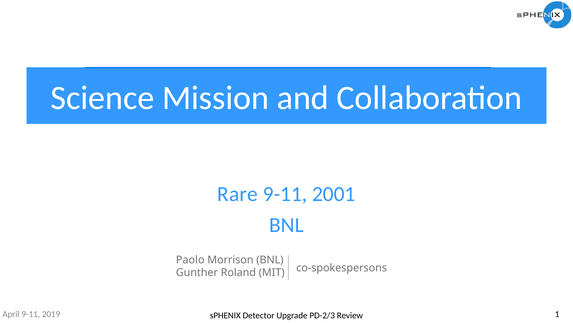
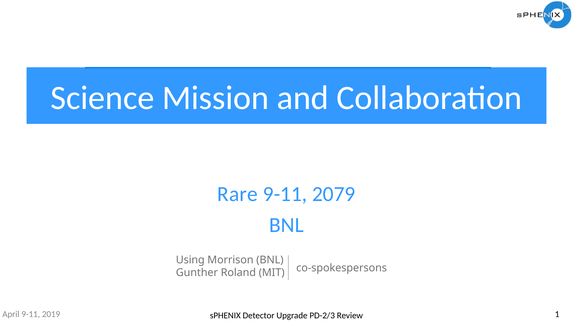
2001: 2001 -> 2079 (334, 194)
Paolo: Paolo -> Using (190, 259)
